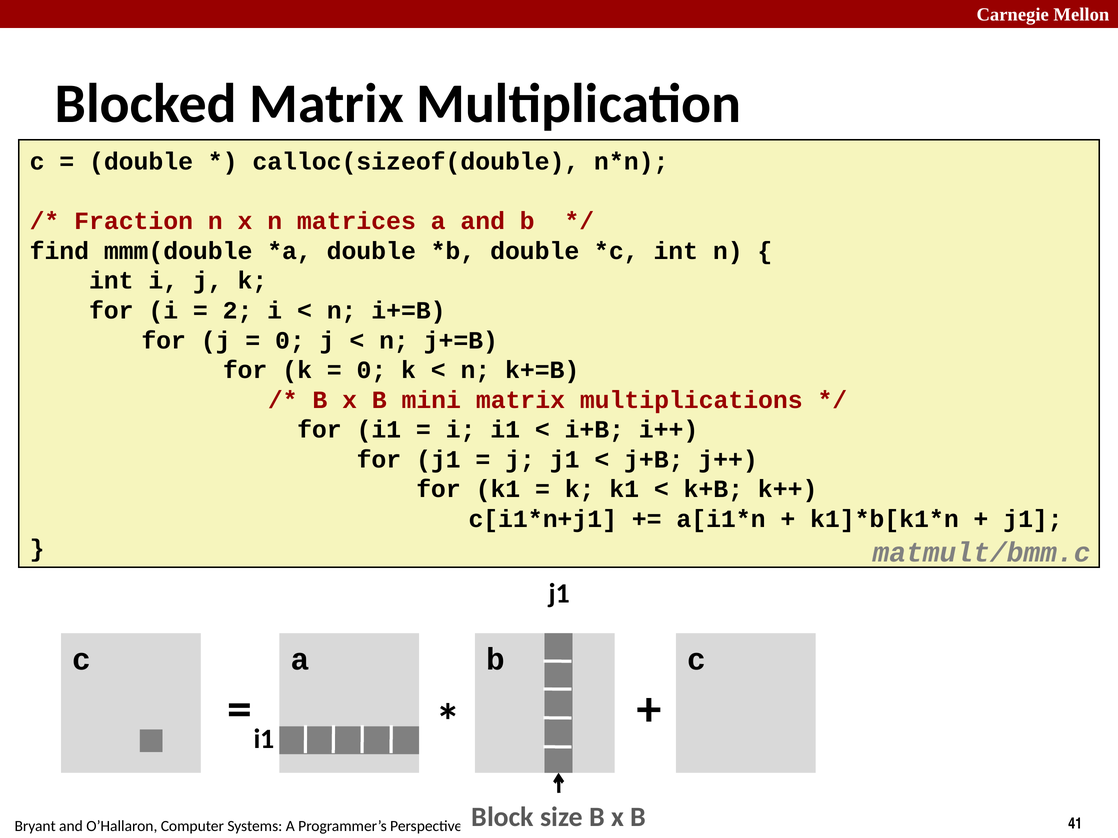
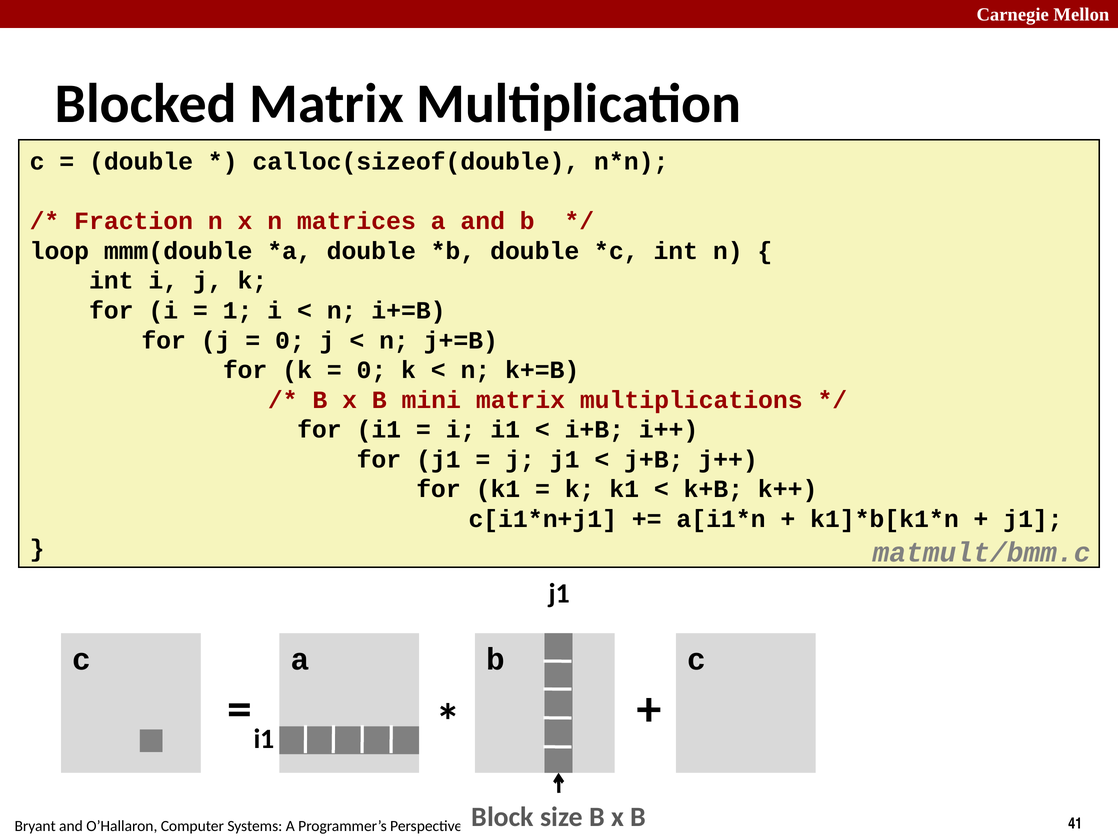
find: find -> loop (59, 251)
2: 2 -> 1 (238, 311)
